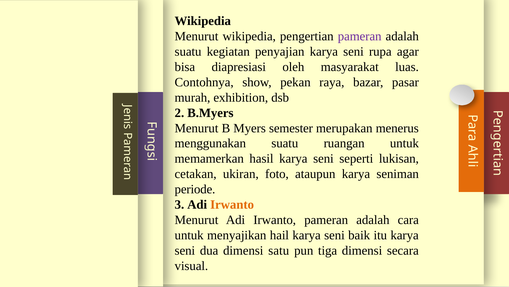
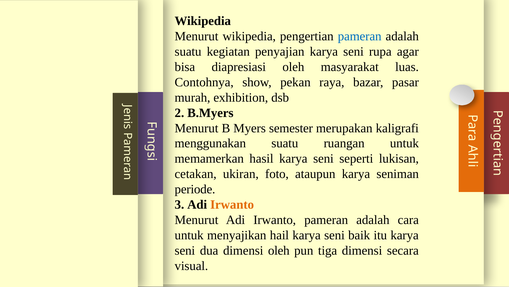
pameran colour: purple -> blue (360, 36)
menerus: menerus -> kaligrafi (397, 128)
dimensi satu: satu -> oleh (279, 250)
